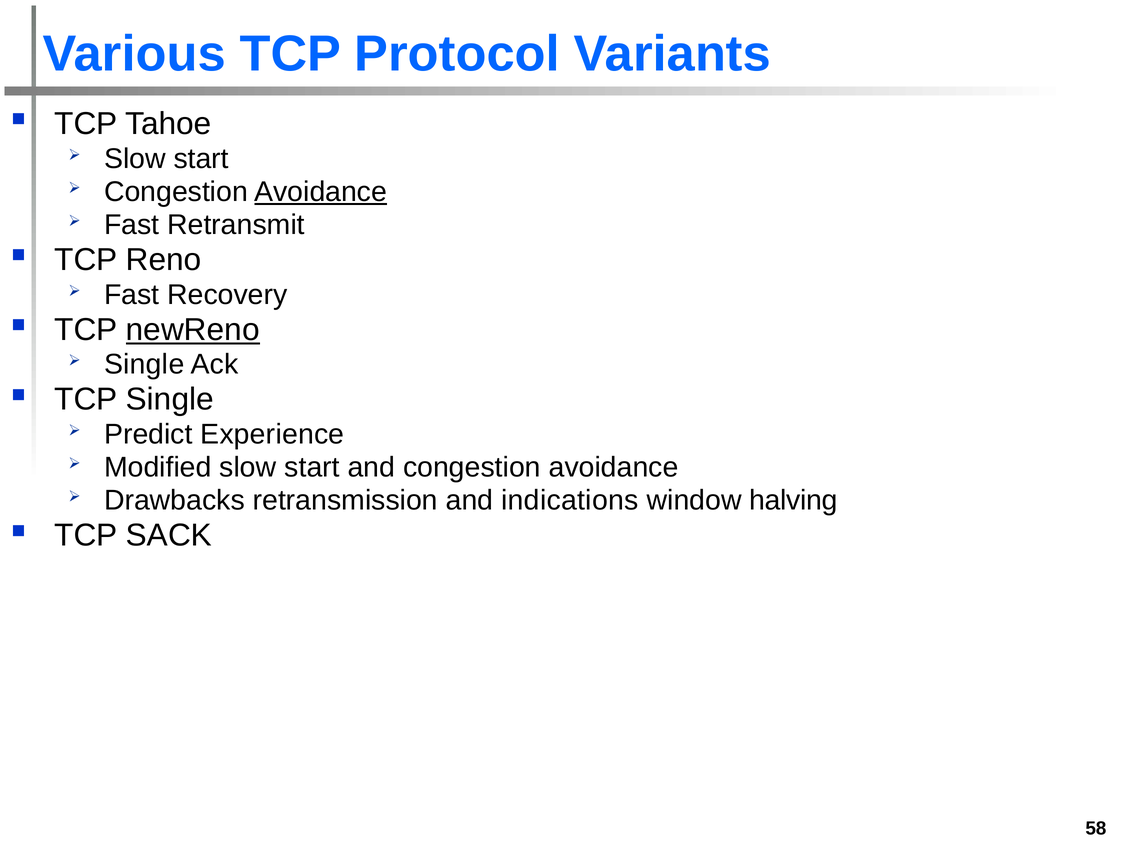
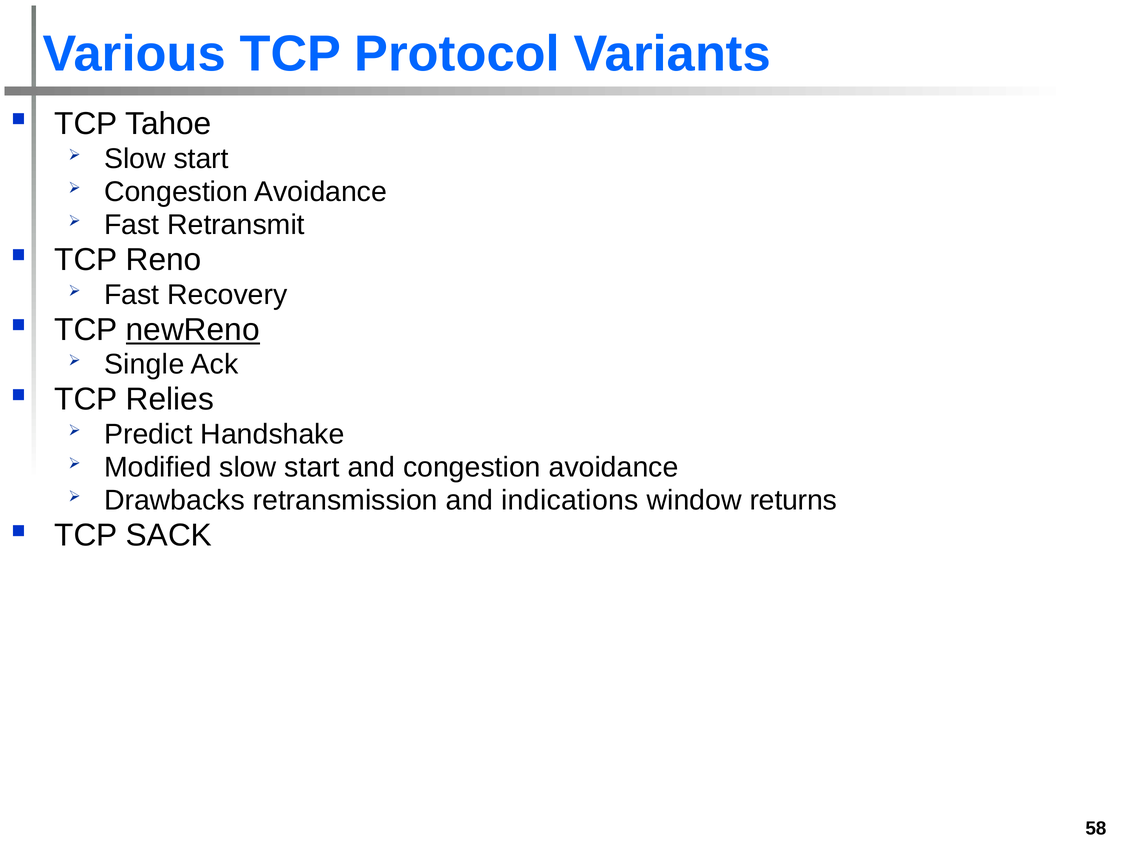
Avoidance underline: present -> none (321, 192)
TCP Single: Single -> Relies (170, 400)
Experience: Experience -> Handshake (272, 434)
halving: halving -> returns (793, 500)
